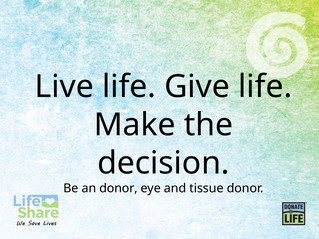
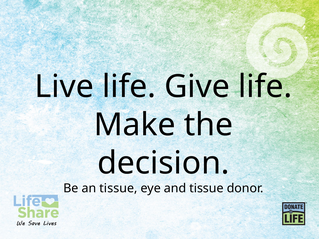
an donor: donor -> tissue (118, 189)
